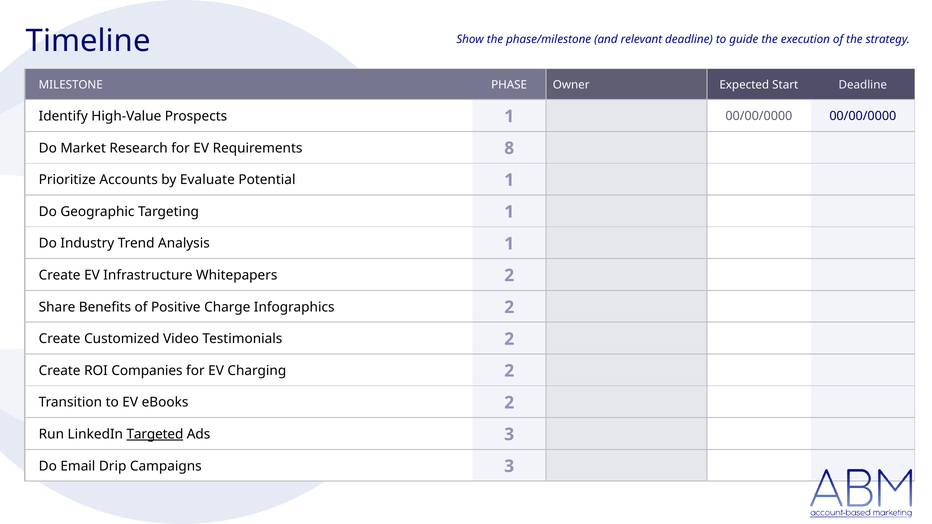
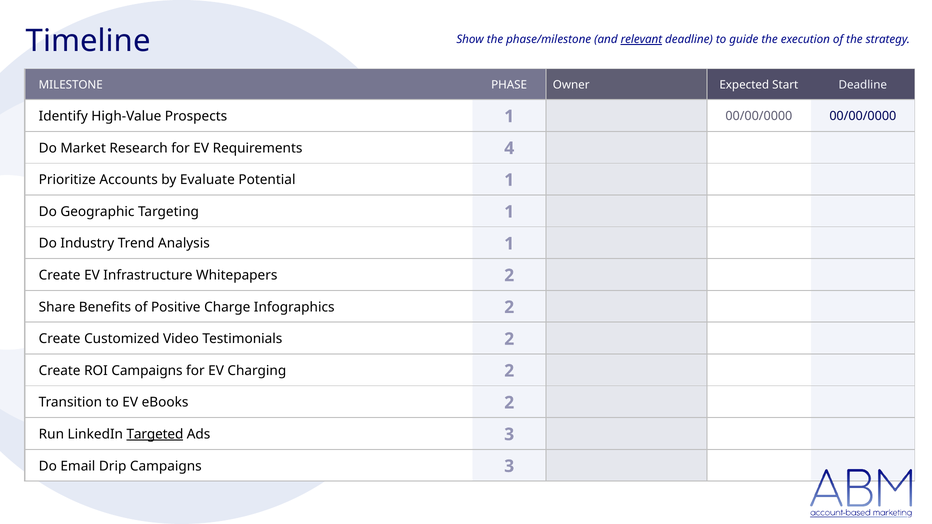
relevant underline: none -> present (641, 40)
8: 8 -> 4 (509, 148)
ROI Companies: Companies -> Campaigns (147, 371)
